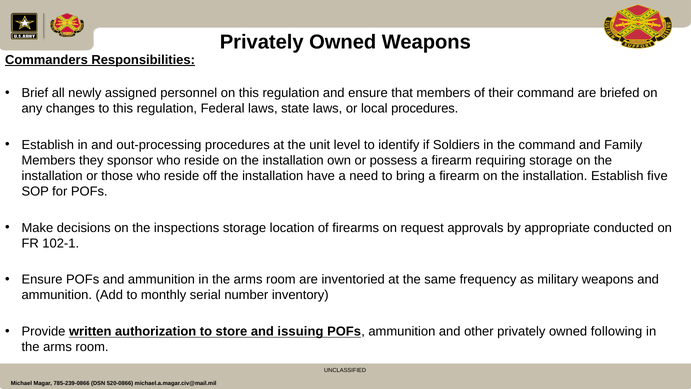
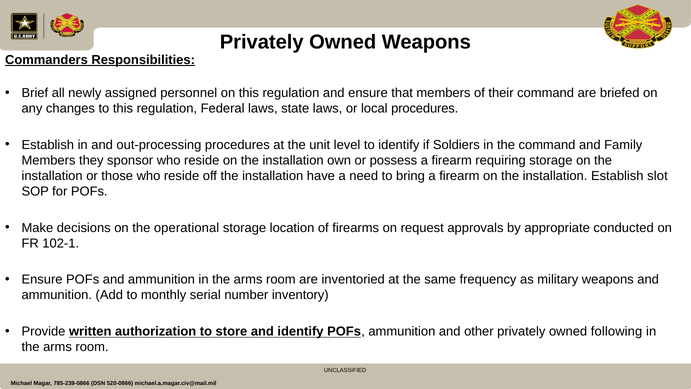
five: five -> slot (657, 176)
inspections: inspections -> operational (187, 228)
and issuing: issuing -> identify (301, 331)
